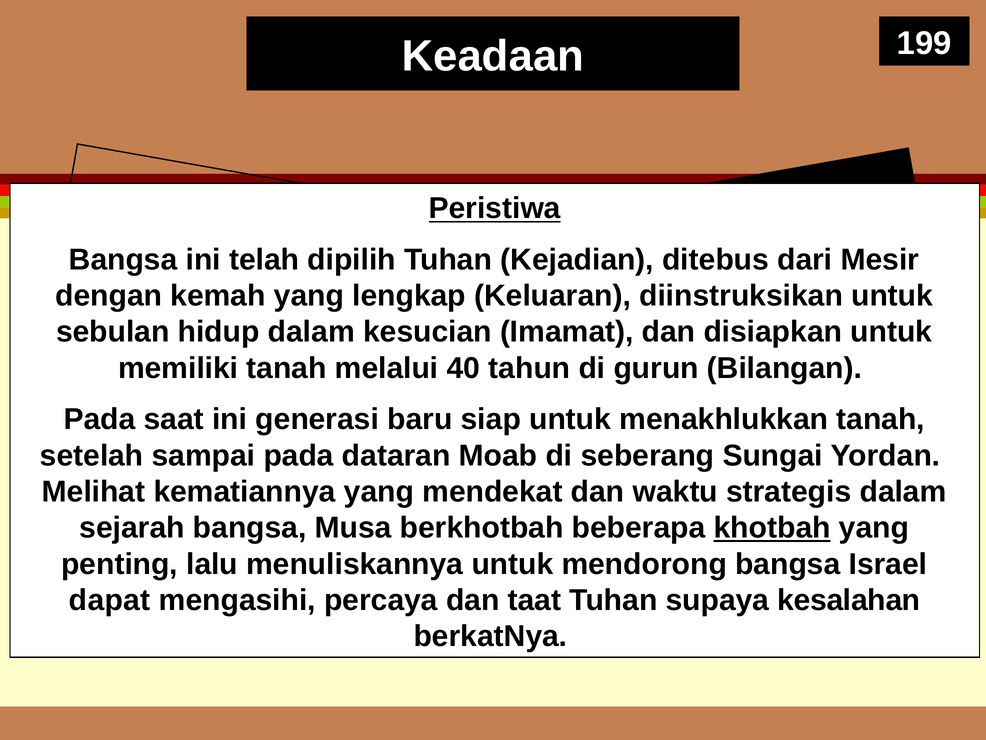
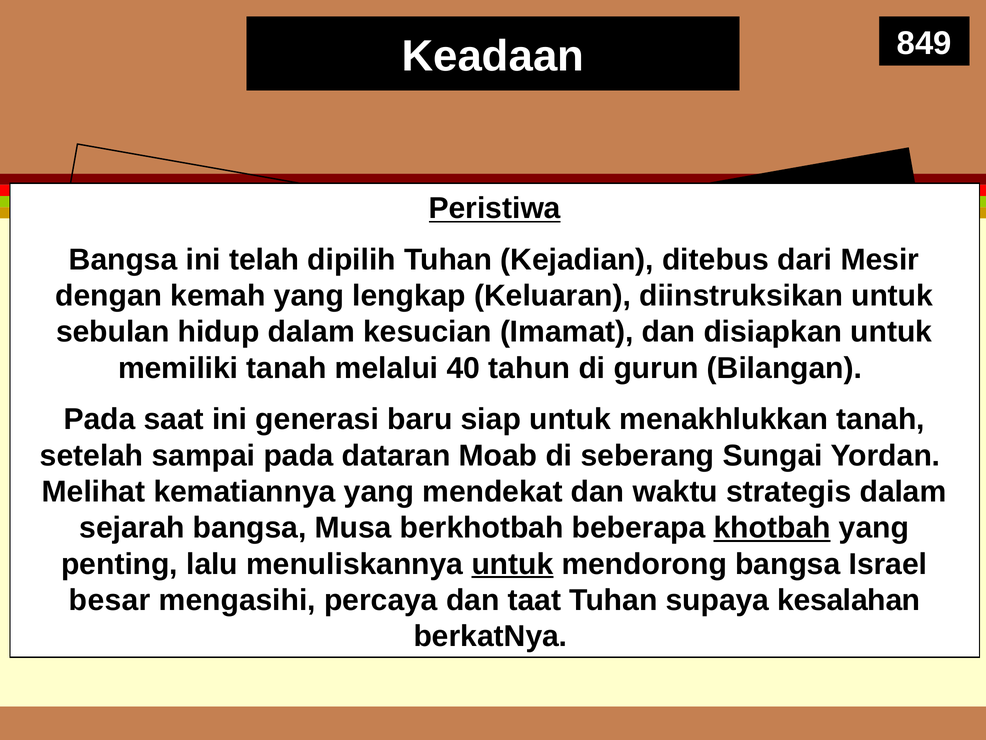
199: 199 -> 849 (924, 43)
untuk underline: none -> present (512, 564)
dapat: dapat -> besar (110, 600)
